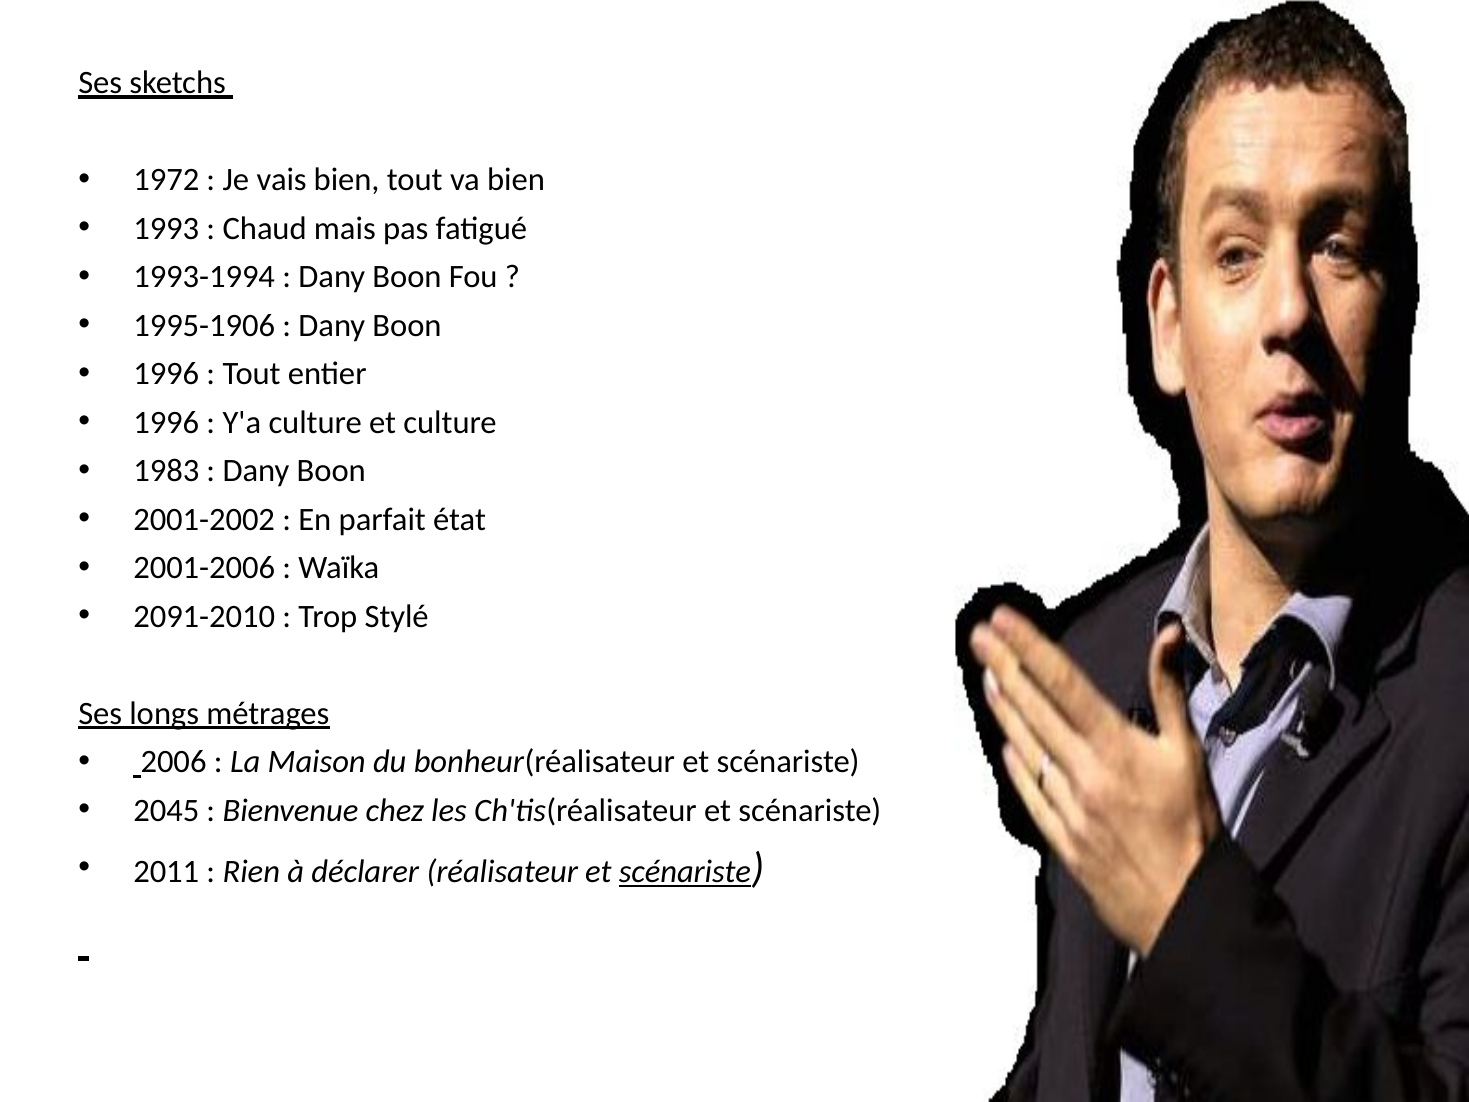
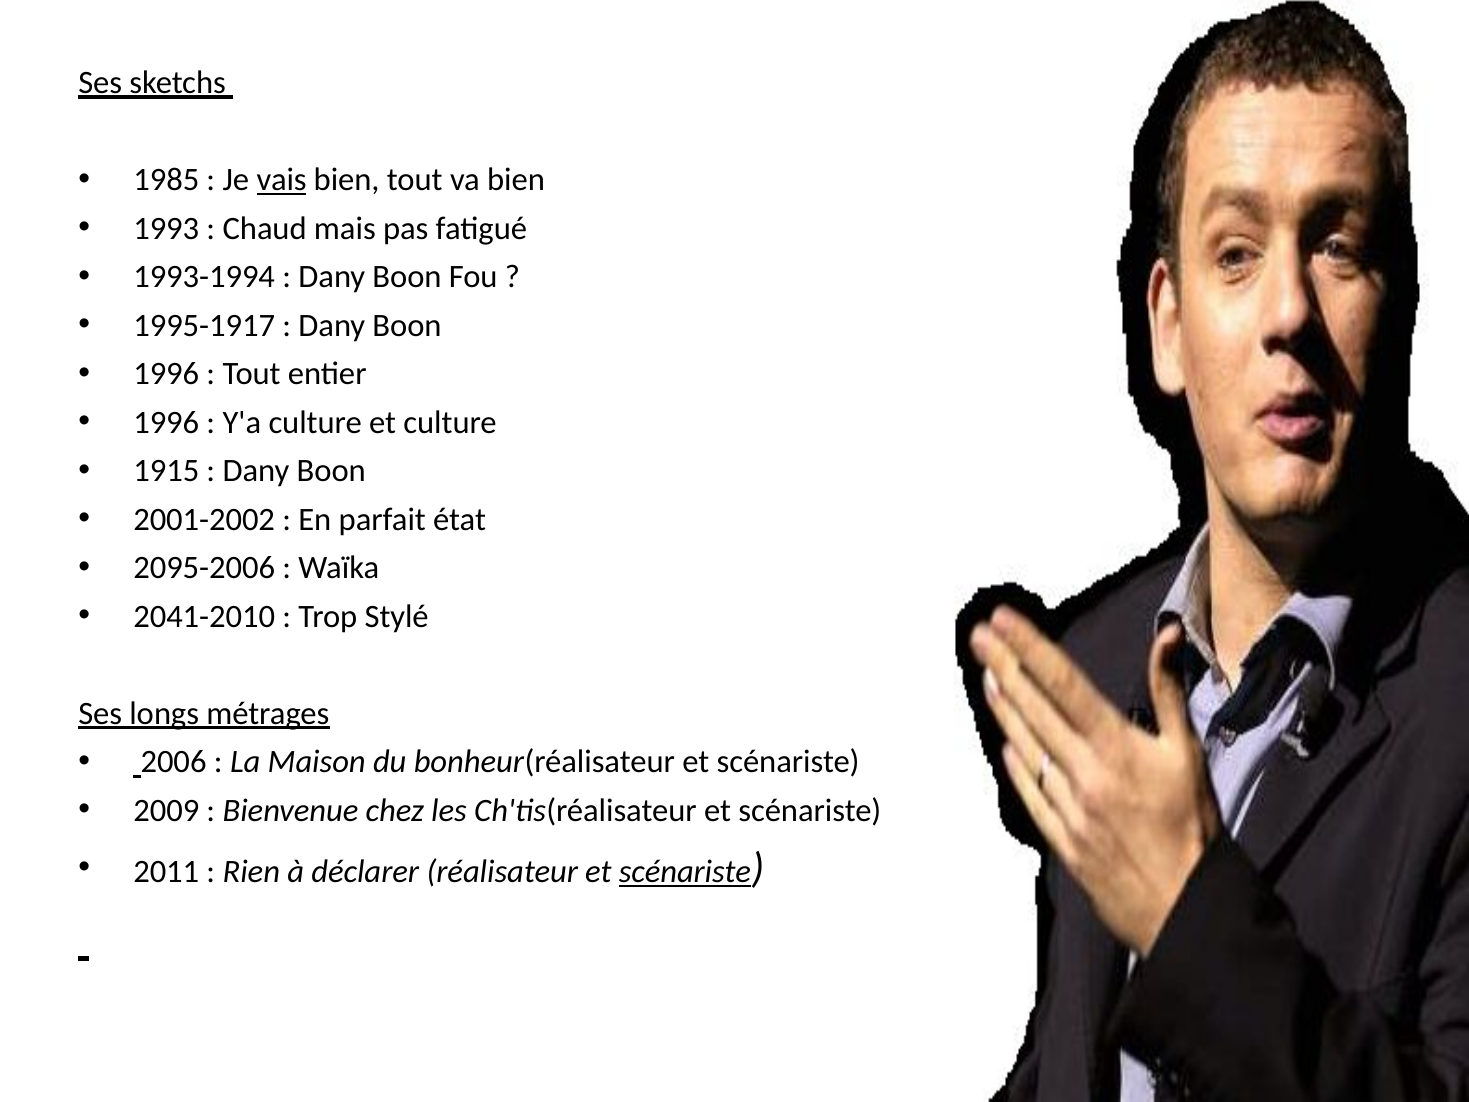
1972: 1972 -> 1985 (166, 180)
vais underline: none -> present (282, 180)
1995-1906: 1995-1906 -> 1995-1917 (204, 325)
1983: 1983 -> 1915 (166, 471)
2001-2006: 2001-2006 -> 2095-2006 (204, 568)
2091-2010: 2091-2010 -> 2041-2010 (204, 616)
2045: 2045 -> 2009 (166, 810)
